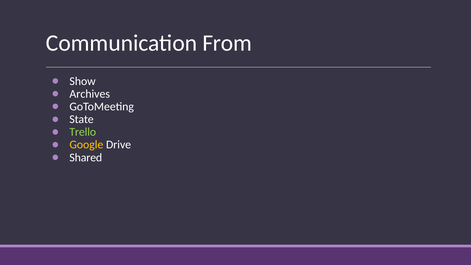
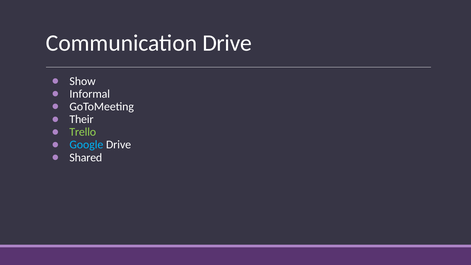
Communication From: From -> Drive (227, 43)
Archives: Archives -> Informal (90, 94)
State: State -> Their (82, 119)
Google colour: yellow -> light blue (86, 145)
